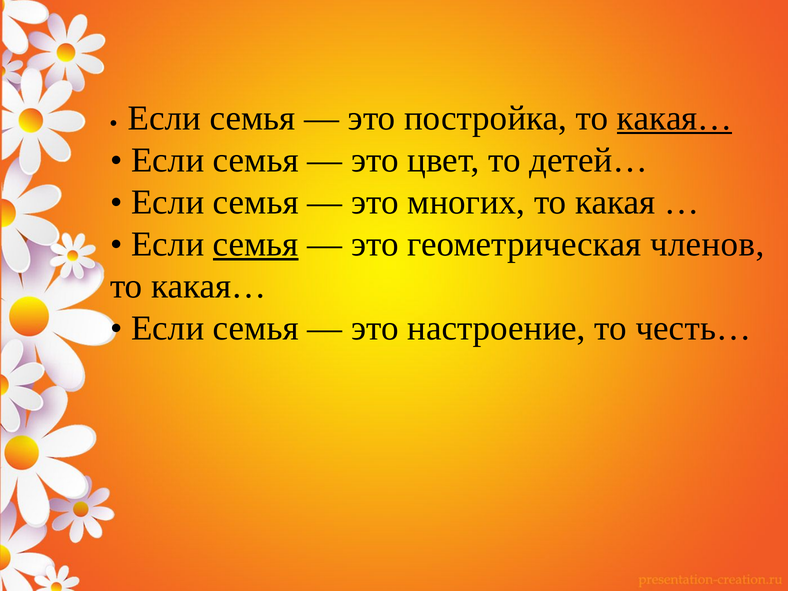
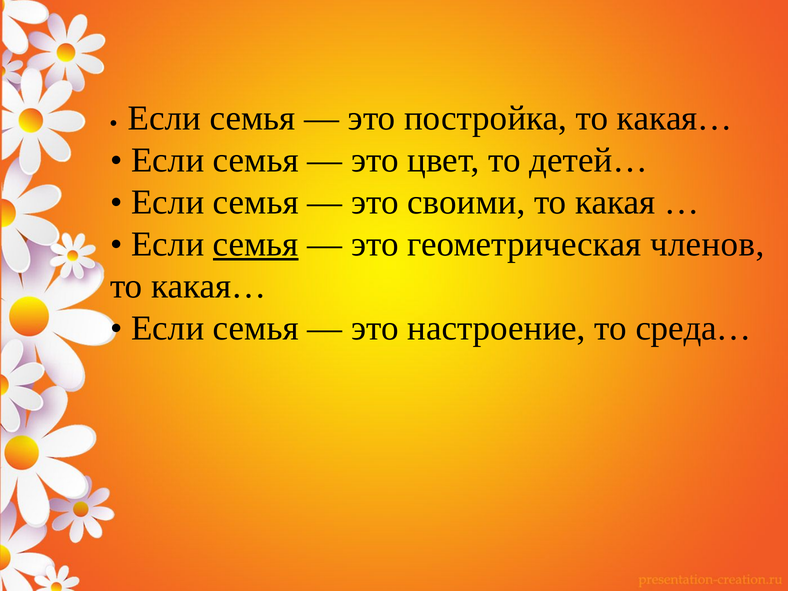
какая… underline: present -> none (675, 118)
многих: многих -> своими (466, 202)
честь…: честь… -> среда… (694, 328)
